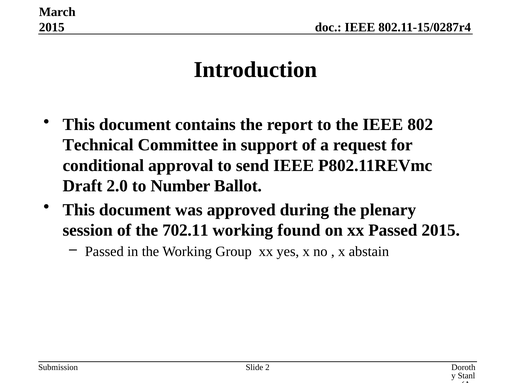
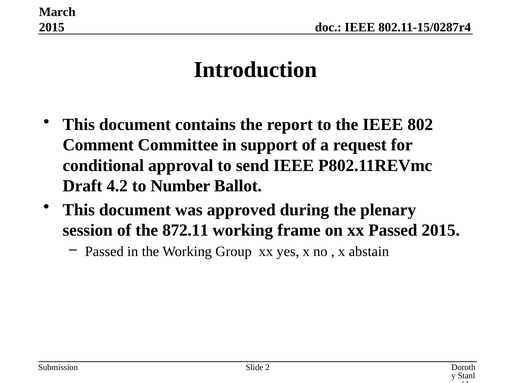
Technical: Technical -> Comment (98, 145)
2.0: 2.0 -> 4.2 (117, 186)
702.11: 702.11 -> 872.11 (185, 230)
found: found -> frame (299, 230)
